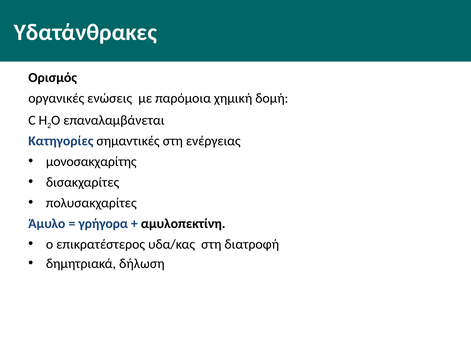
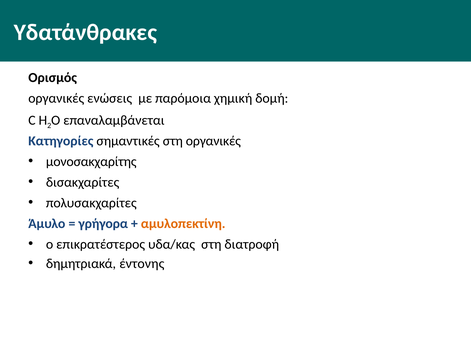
στη ενέργειας: ενέργειας -> οργανικές (213, 141)
αμυλοπεκτίνη colour: black -> orange (183, 224)
δήλωση: δήλωση -> έντονης (142, 264)
